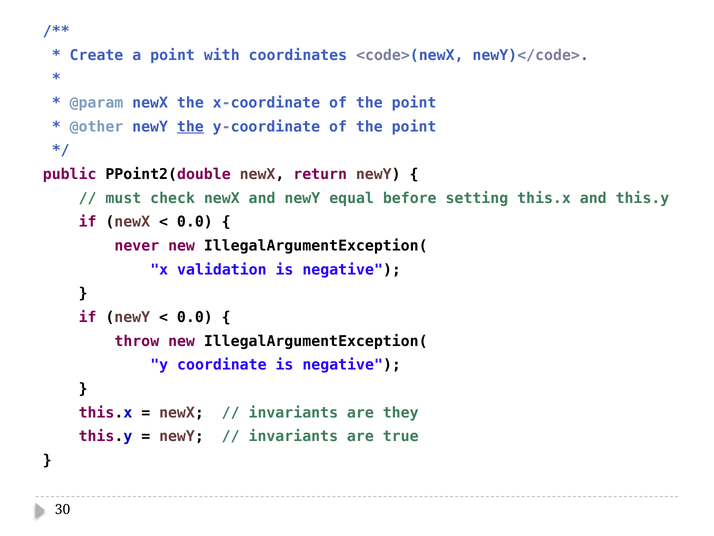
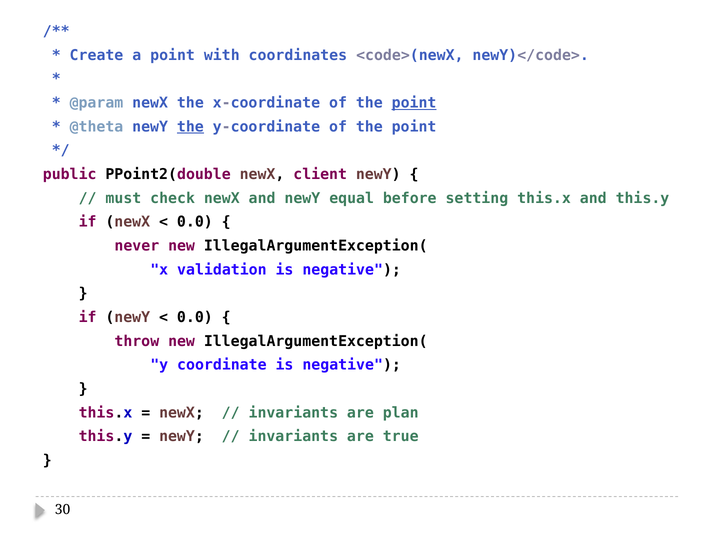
point underline: none -> present (414, 103)
@other: @other -> @theta (96, 127)
return: return -> client (320, 174)
they: they -> plan (401, 412)
